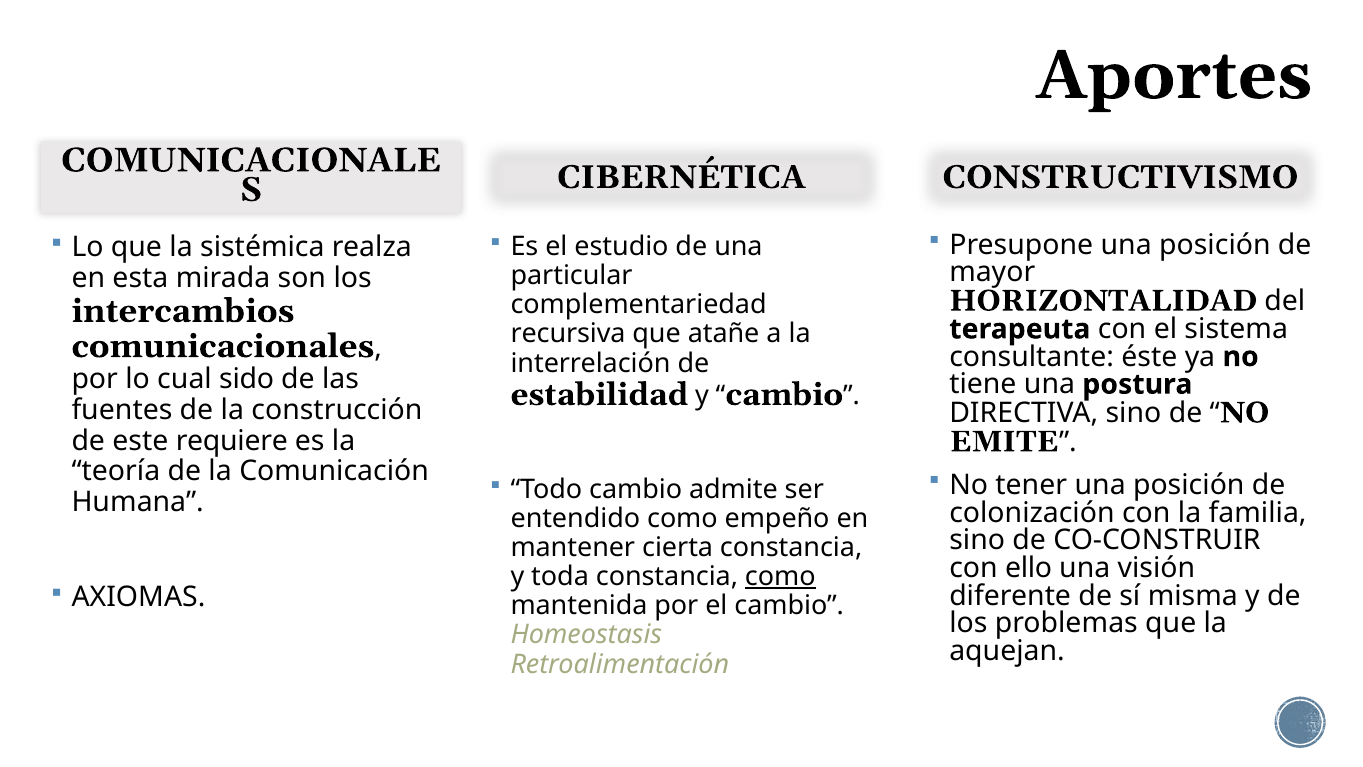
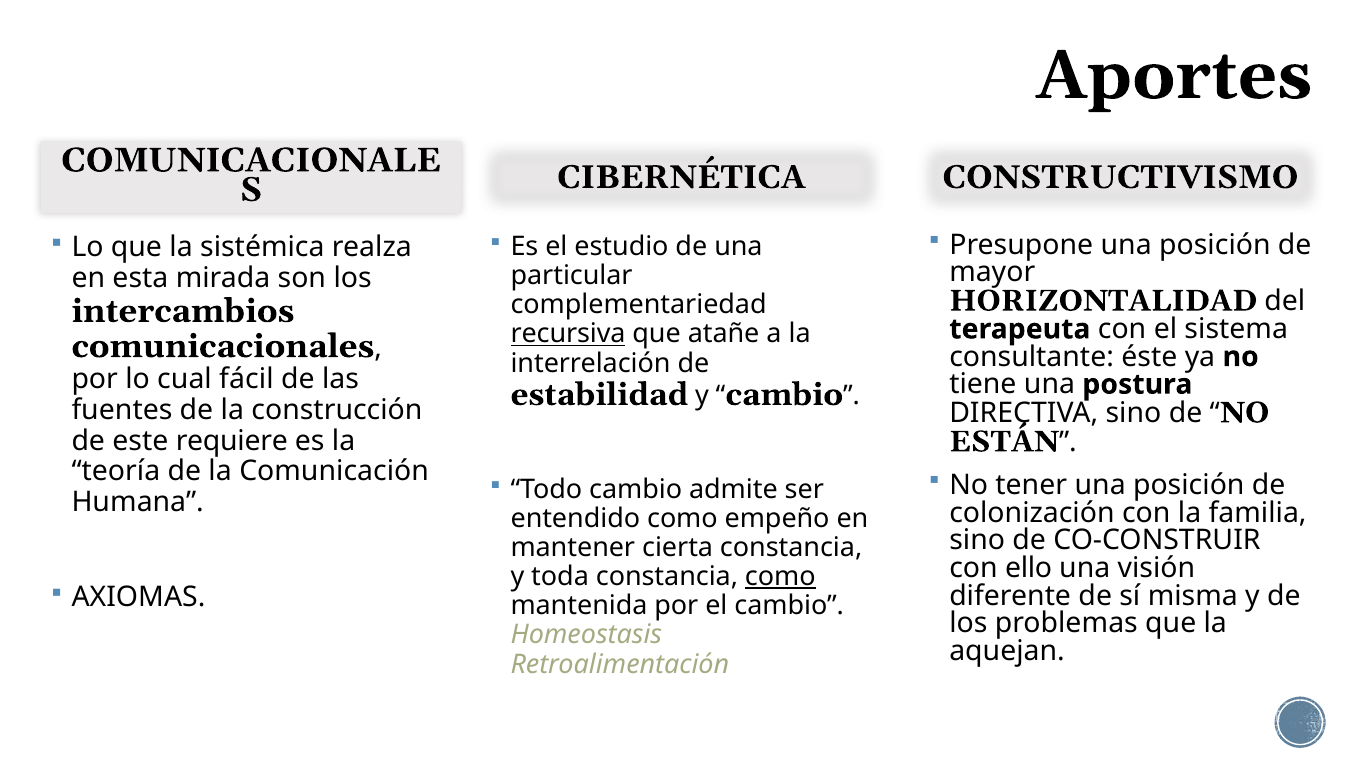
recursiva underline: none -> present (568, 334)
sido: sido -> fácil (246, 379)
EMITE: EMITE -> ESTÁN (1004, 441)
